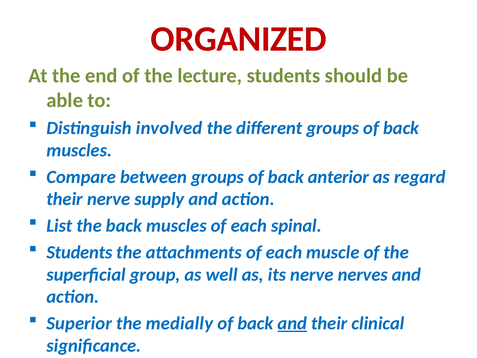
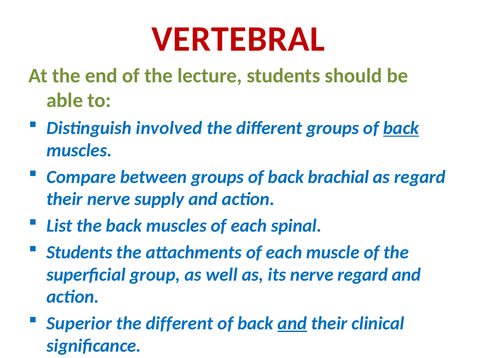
ORGANIZED: ORGANIZED -> VERTEBRAL (238, 39)
back underline: none -> present (401, 128)
anterior: anterior -> brachial (339, 177)
nerve nerves: nerves -> regard (363, 274)
medially: medially -> different (180, 323)
